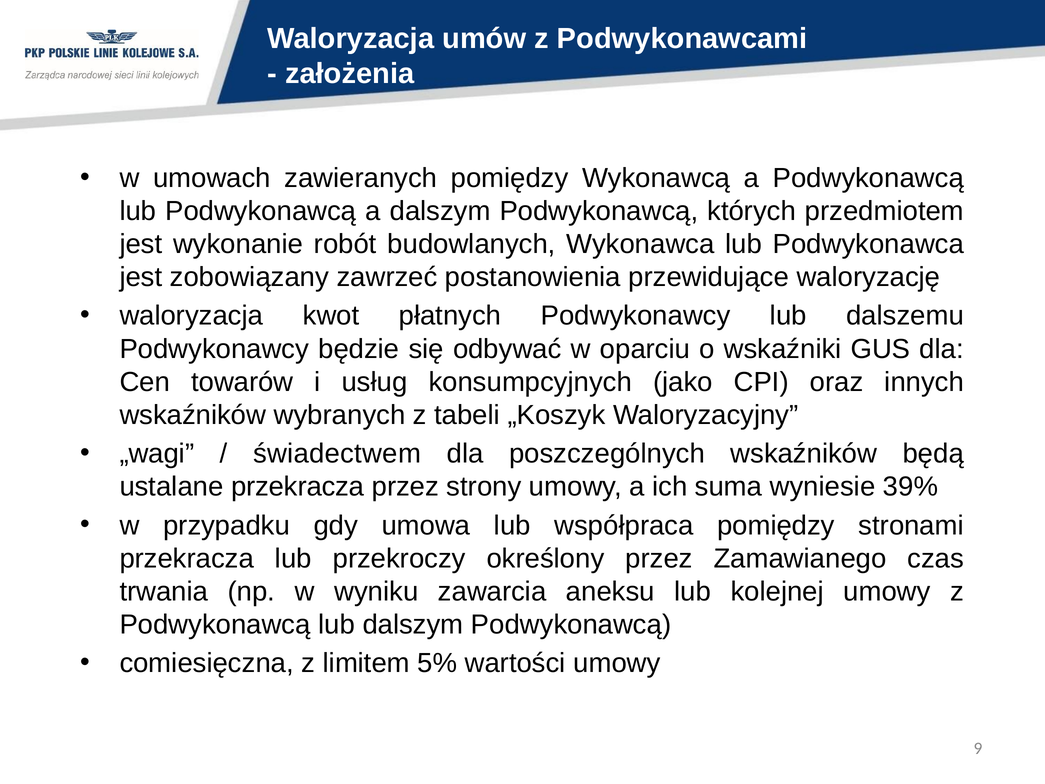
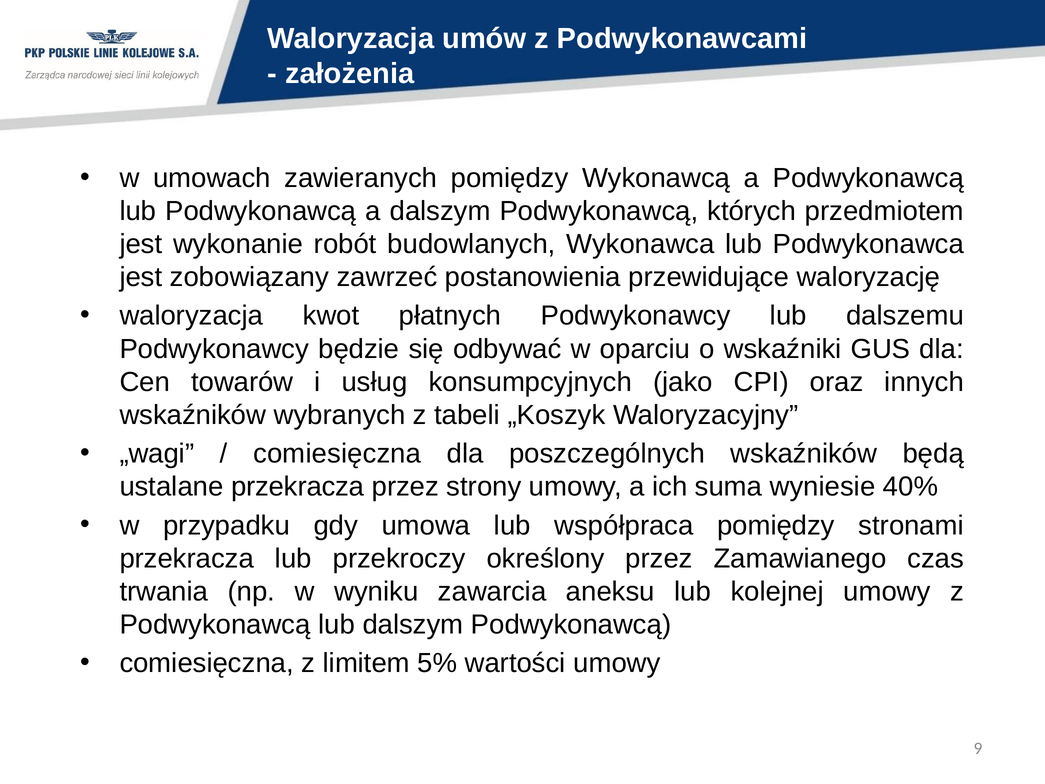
świadectwem: świadectwem -> comiesięczna (337, 454)
39%: 39% -> 40% (910, 487)
